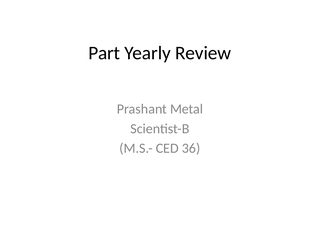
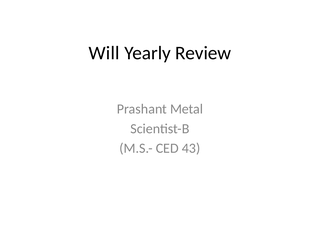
Part: Part -> Will (104, 53)
36: 36 -> 43 (191, 148)
